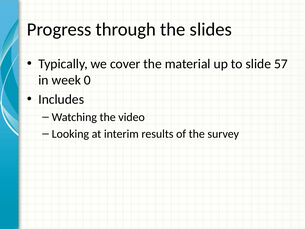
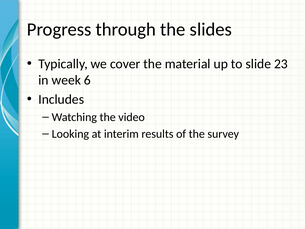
57: 57 -> 23 (281, 64)
0: 0 -> 6 (87, 80)
